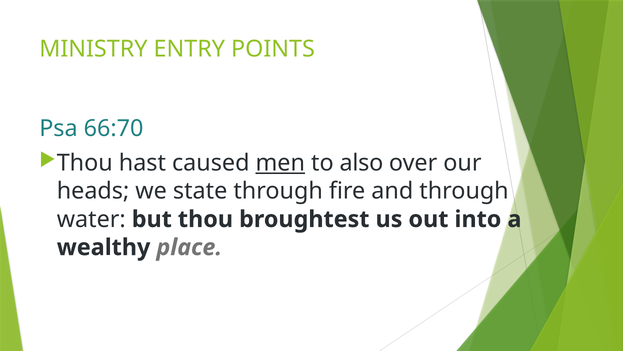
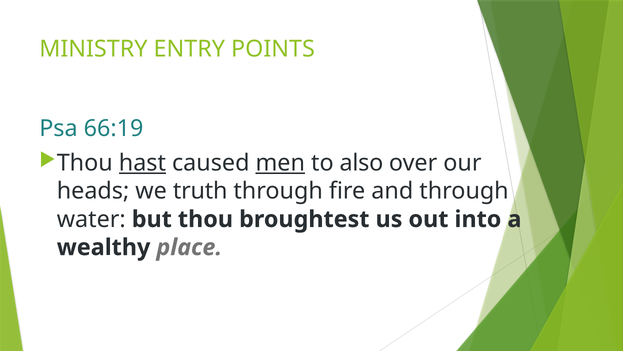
66:70: 66:70 -> 66:19 (114, 128)
hast underline: none -> present (142, 163)
state: state -> truth (200, 191)
